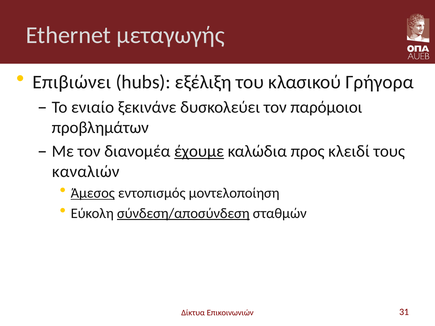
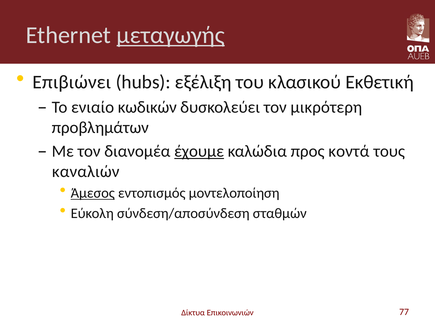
μεταγωγής underline: none -> present (171, 35)
Γρήγορα: Γρήγορα -> Εκθετική (380, 82)
ξεκινάνε: ξεκινάνε -> κωδικών (147, 107)
παρόμοιοι: παρόμοιοι -> μικρότερη (326, 107)
κλειδί: κλειδί -> κοντά (349, 151)
σύνδεση/αποσύνδεση underline: present -> none (183, 214)
31: 31 -> 77 (404, 312)
